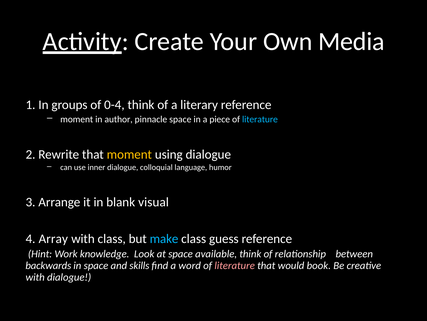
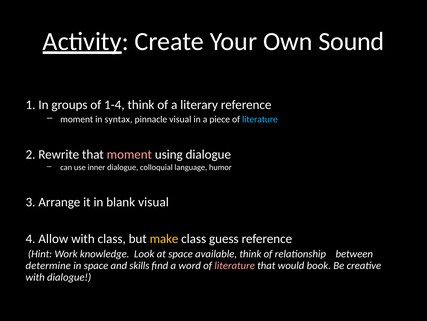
Media: Media -> Sound (351, 41)
0-4: 0-4 -> 1-4 (114, 105)
author: author -> syntax (119, 119)
pinnacle space: space -> visual (180, 119)
moment colour: yellow -> pink (129, 154)
Array: Array -> Allow (53, 238)
make colour: light blue -> yellow (164, 238)
backwards: backwards -> determine (48, 265)
